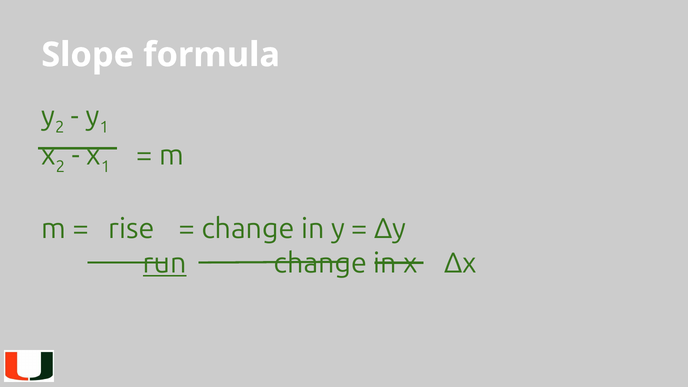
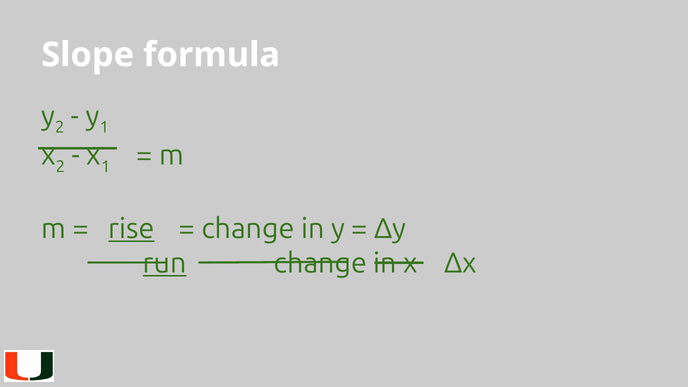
rise underline: none -> present (131, 229)
